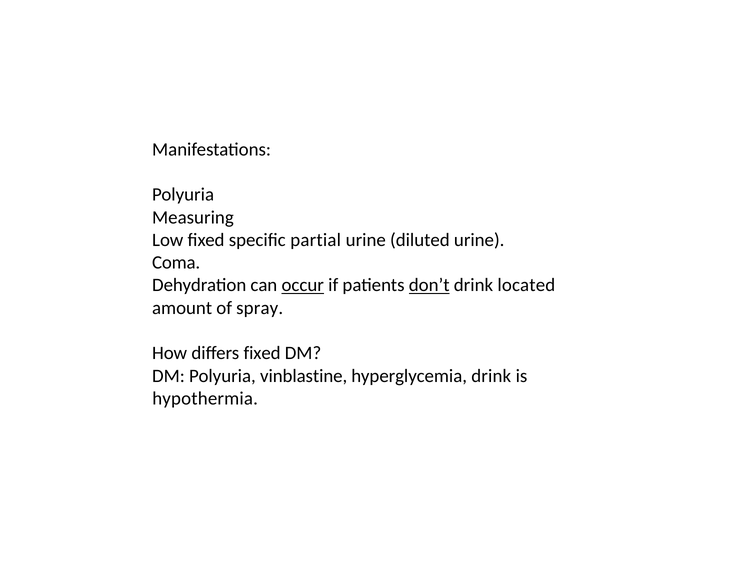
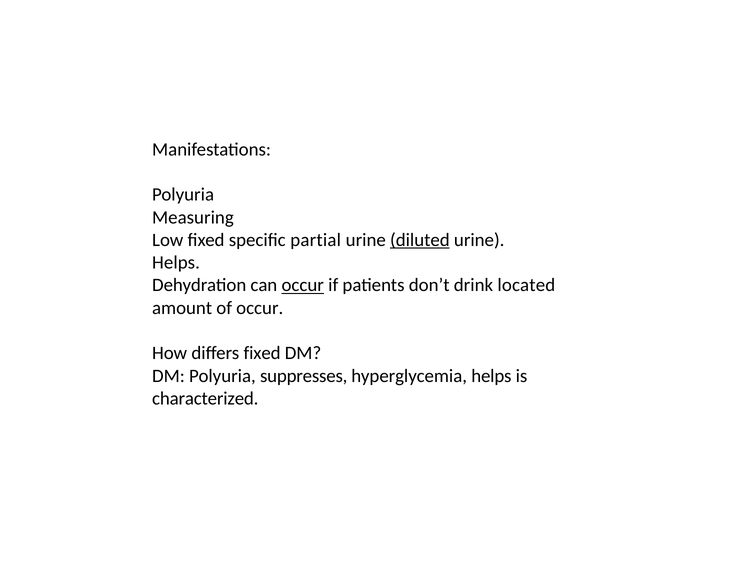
diluted underline: none -> present (420, 240)
Coma: Coma -> Helps (176, 263)
don’t underline: present -> none (429, 285)
of spray: spray -> occur (260, 308)
vinblastine: vinblastine -> suppresses (304, 376)
hyperglycemia drink: drink -> helps (491, 376)
hypothermia: hypothermia -> characterized (205, 399)
